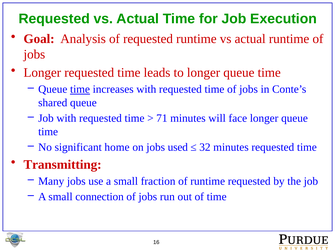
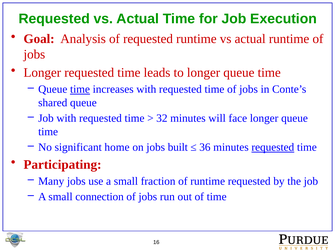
71: 71 -> 32 (162, 118)
used: used -> built (178, 147)
32: 32 -> 36 (205, 147)
requested underline: none -> present (273, 147)
Transmitting: Transmitting -> Participating (63, 165)
